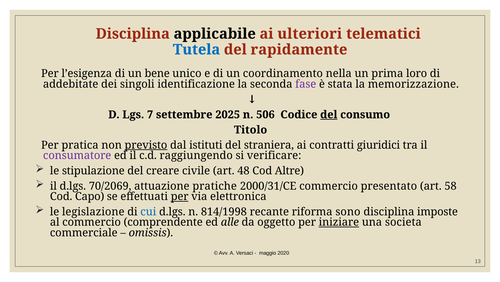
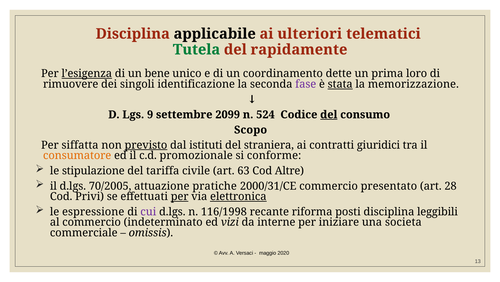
Tutela colour: blue -> green (196, 49)
l’esigenza underline: none -> present (87, 73)
nella: nella -> dette (339, 73)
addebitate: addebitate -> rimuovere (71, 84)
stata underline: none -> present (340, 84)
7: 7 -> 9 (150, 114)
2025: 2025 -> 2099 (228, 114)
506: 506 -> 524 (265, 114)
Titolo: Titolo -> Scopo (251, 130)
pratica: pratica -> siffatta (80, 145)
consumatore colour: purple -> orange (77, 155)
raggiungendo: raggiungendo -> promozionale (196, 155)
verificare: verificare -> conforme (274, 155)
creare: creare -> tariffa (163, 170)
48: 48 -> 63 (243, 170)
70/2069: 70/2069 -> 70/2005 (110, 186)
58: 58 -> 28 (451, 186)
Capo: Capo -> Privi (90, 196)
elettronica underline: none -> present (238, 196)
legislazione: legislazione -> espressione (93, 211)
cui colour: blue -> purple (148, 211)
814/1998: 814/1998 -> 116/1998 (224, 211)
sono: sono -> posti (348, 211)
imposte: imposte -> leggibili (437, 211)
comprendente: comprendente -> indeterminato (163, 222)
alle: alle -> vizi (230, 222)
oggetto: oggetto -> interne (276, 222)
iniziare underline: present -> none (339, 222)
